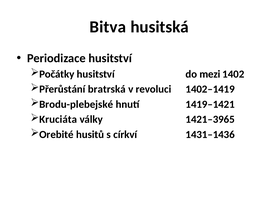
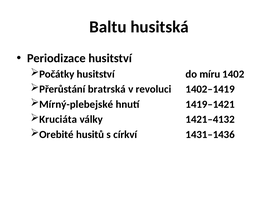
Bitva: Bitva -> Baltu (108, 27)
mezi: mezi -> míru (210, 74)
Brodu-plebejské: Brodu-plebejské -> Mírný-plebejské (76, 105)
1421–3965: 1421–3965 -> 1421–4132 (210, 120)
